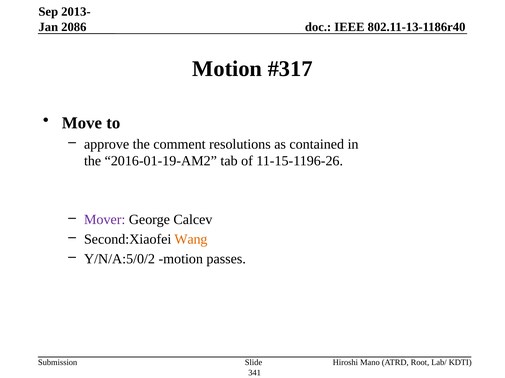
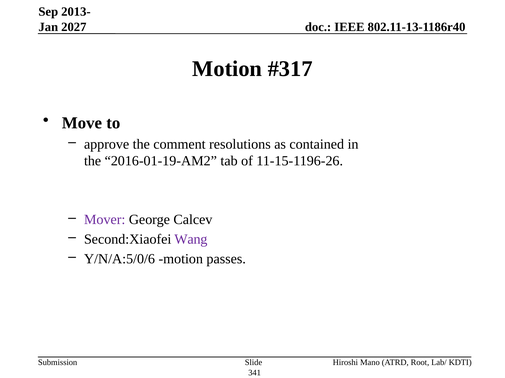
2086: 2086 -> 2027 (74, 27)
Wang colour: orange -> purple (191, 240)
Y/N/A:5/0/2: Y/N/A:5/0/2 -> Y/N/A:5/0/6 (119, 259)
